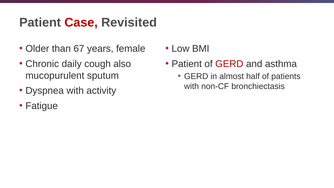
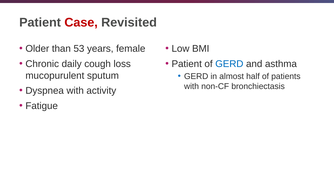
67: 67 -> 53 (79, 49)
also: also -> loss (122, 64)
GERD colour: red -> blue (229, 64)
